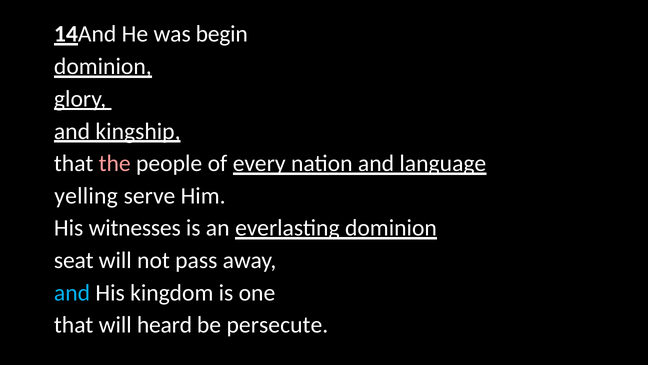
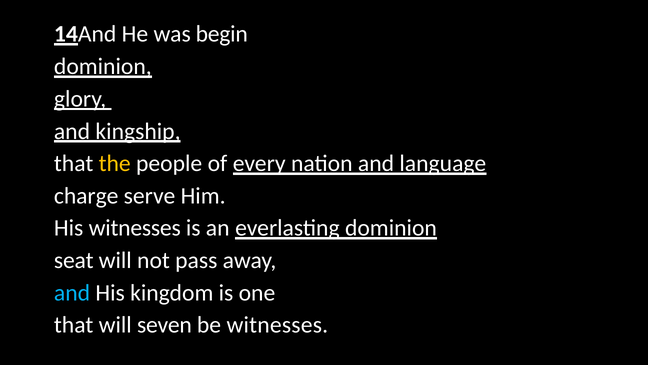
the colour: pink -> yellow (115, 163)
yelling: yelling -> charge (86, 196)
heard: heard -> seven (164, 325)
be persecute: persecute -> witnesses (277, 325)
